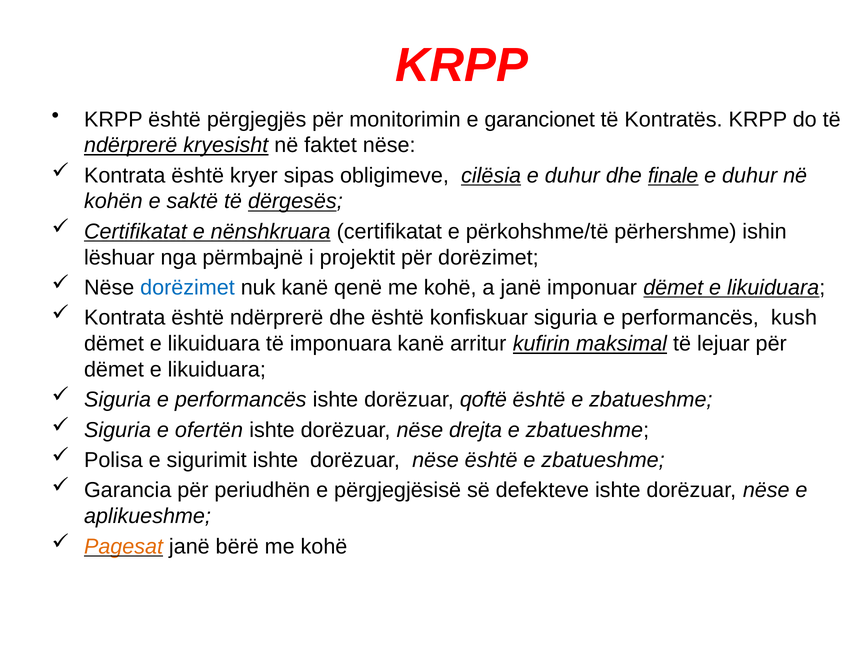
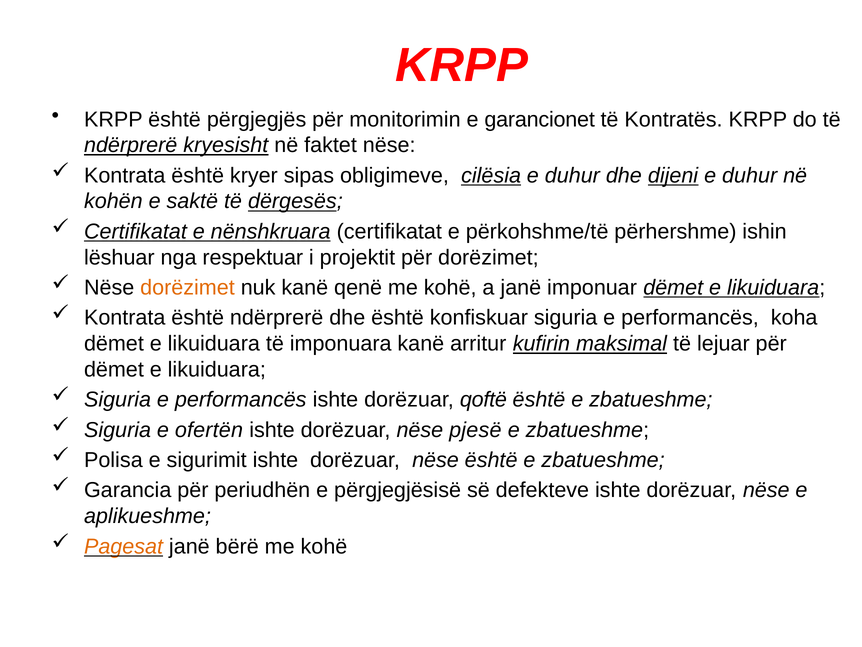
finale: finale -> dijeni (673, 175)
përmbajnë: përmbajnë -> respektuar (253, 257)
dorëzimet colour: blue -> orange (187, 287)
kush: kush -> koha (794, 318)
drejta: drejta -> pjesë (475, 430)
